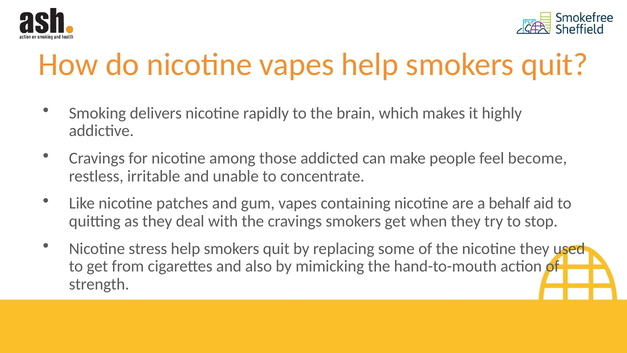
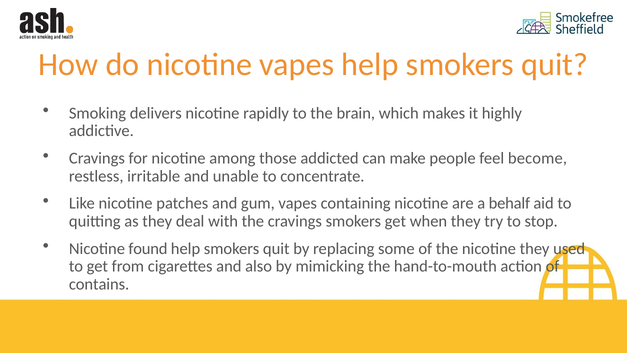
stress: stress -> found (148, 248)
strength: strength -> contains (99, 284)
